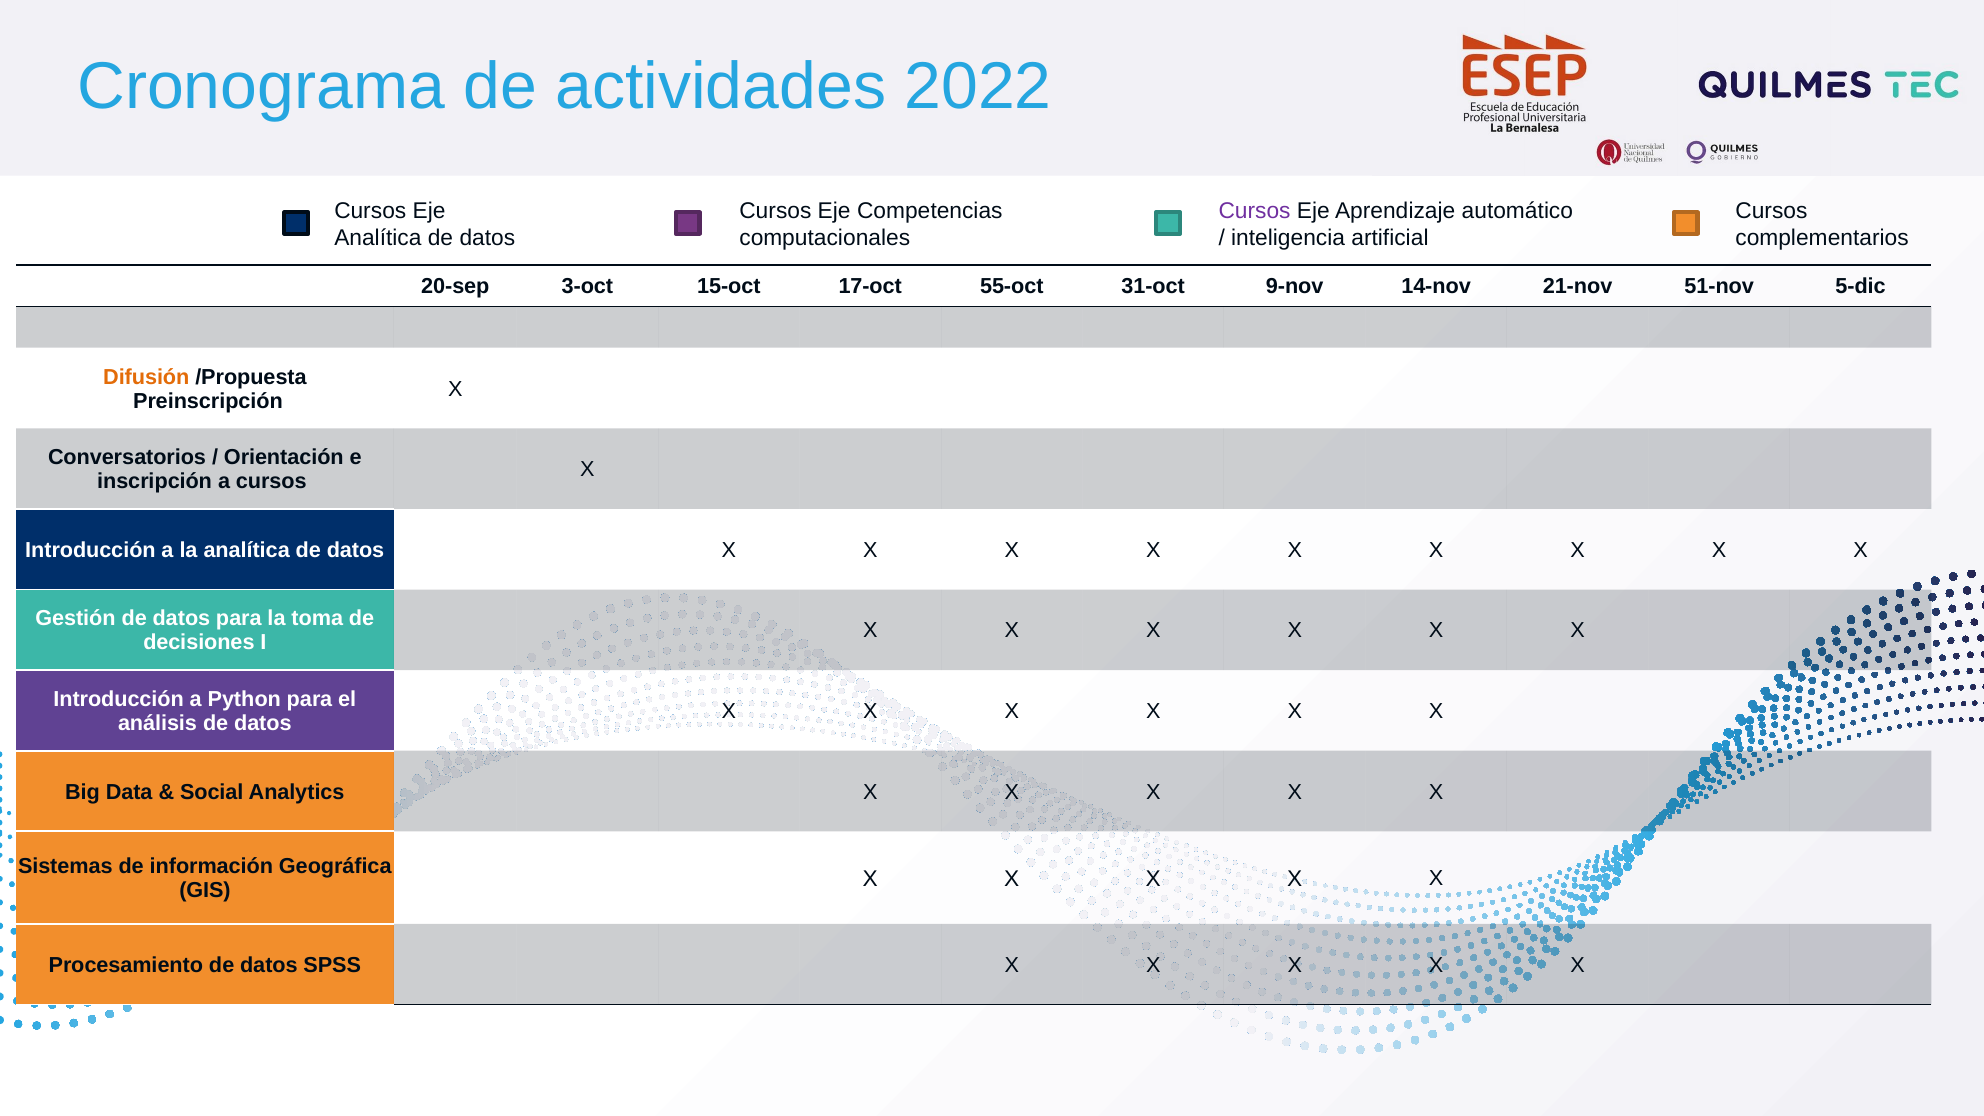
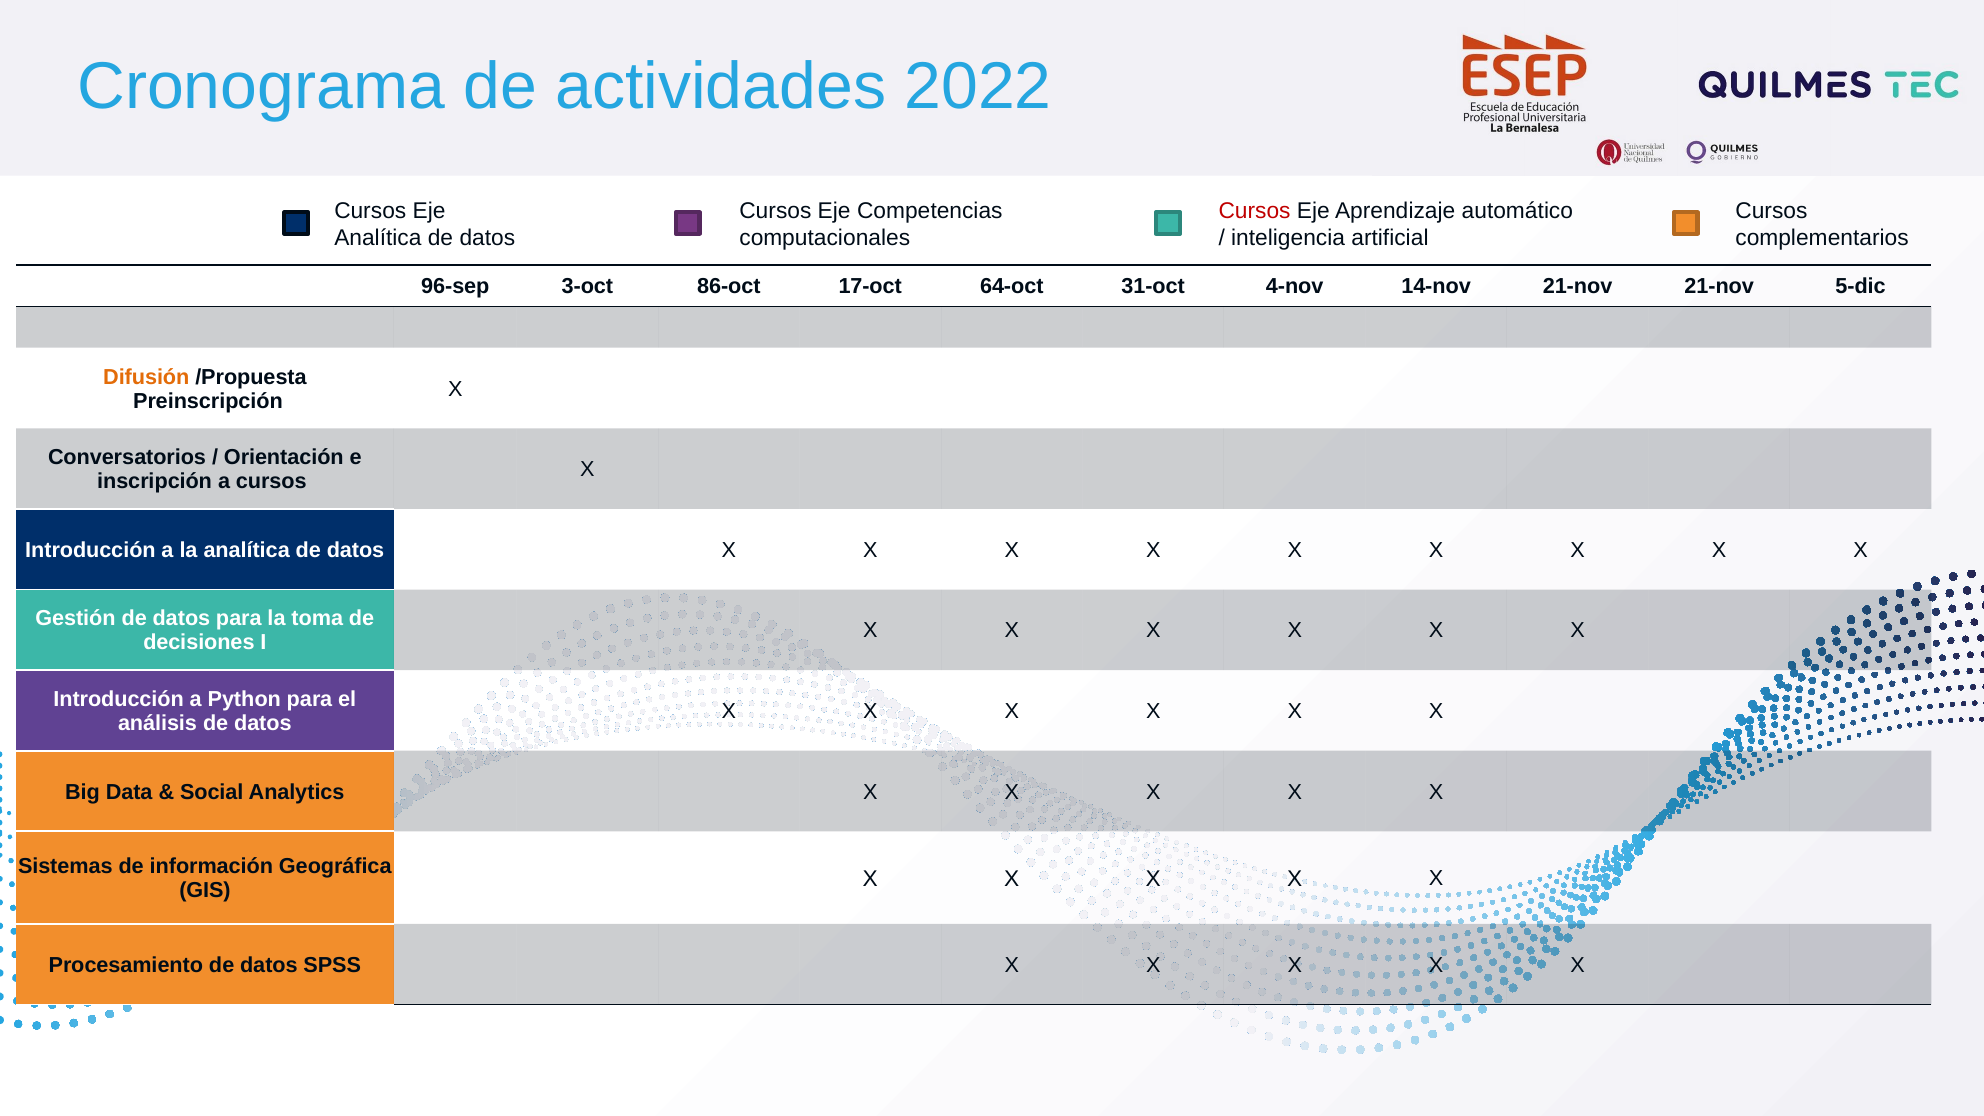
Cursos colour: purple -> red (1255, 211)
20-sep: 20-sep -> 96-sep (455, 287)
15-oct: 15-oct -> 86-oct (729, 287)
55-oct: 55-oct -> 64-oct (1012, 287)
9-nov: 9-nov -> 4-nov (1295, 287)
21-nov 51-nov: 51-nov -> 21-nov (1719, 287)
